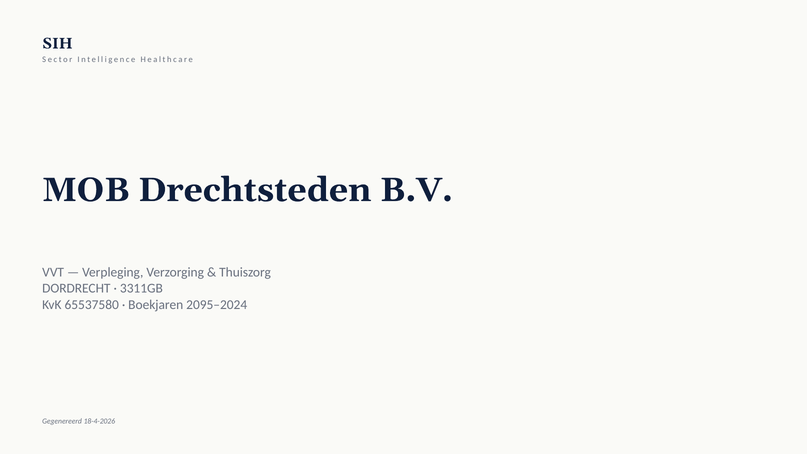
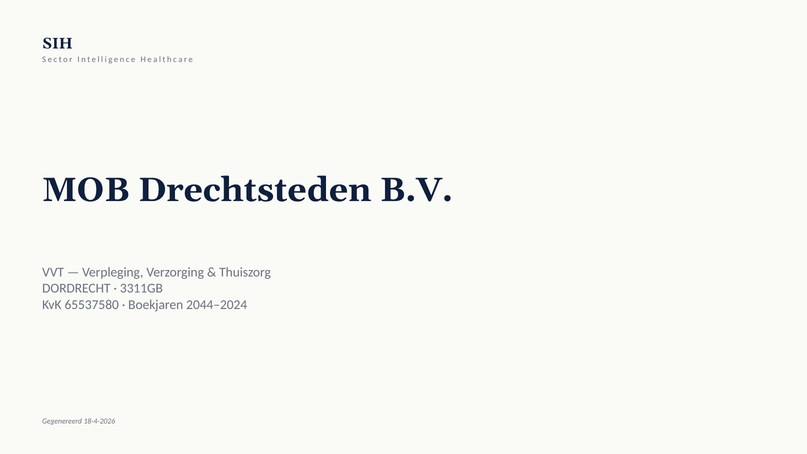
2095–2024: 2095–2024 -> 2044–2024 (217, 305)
